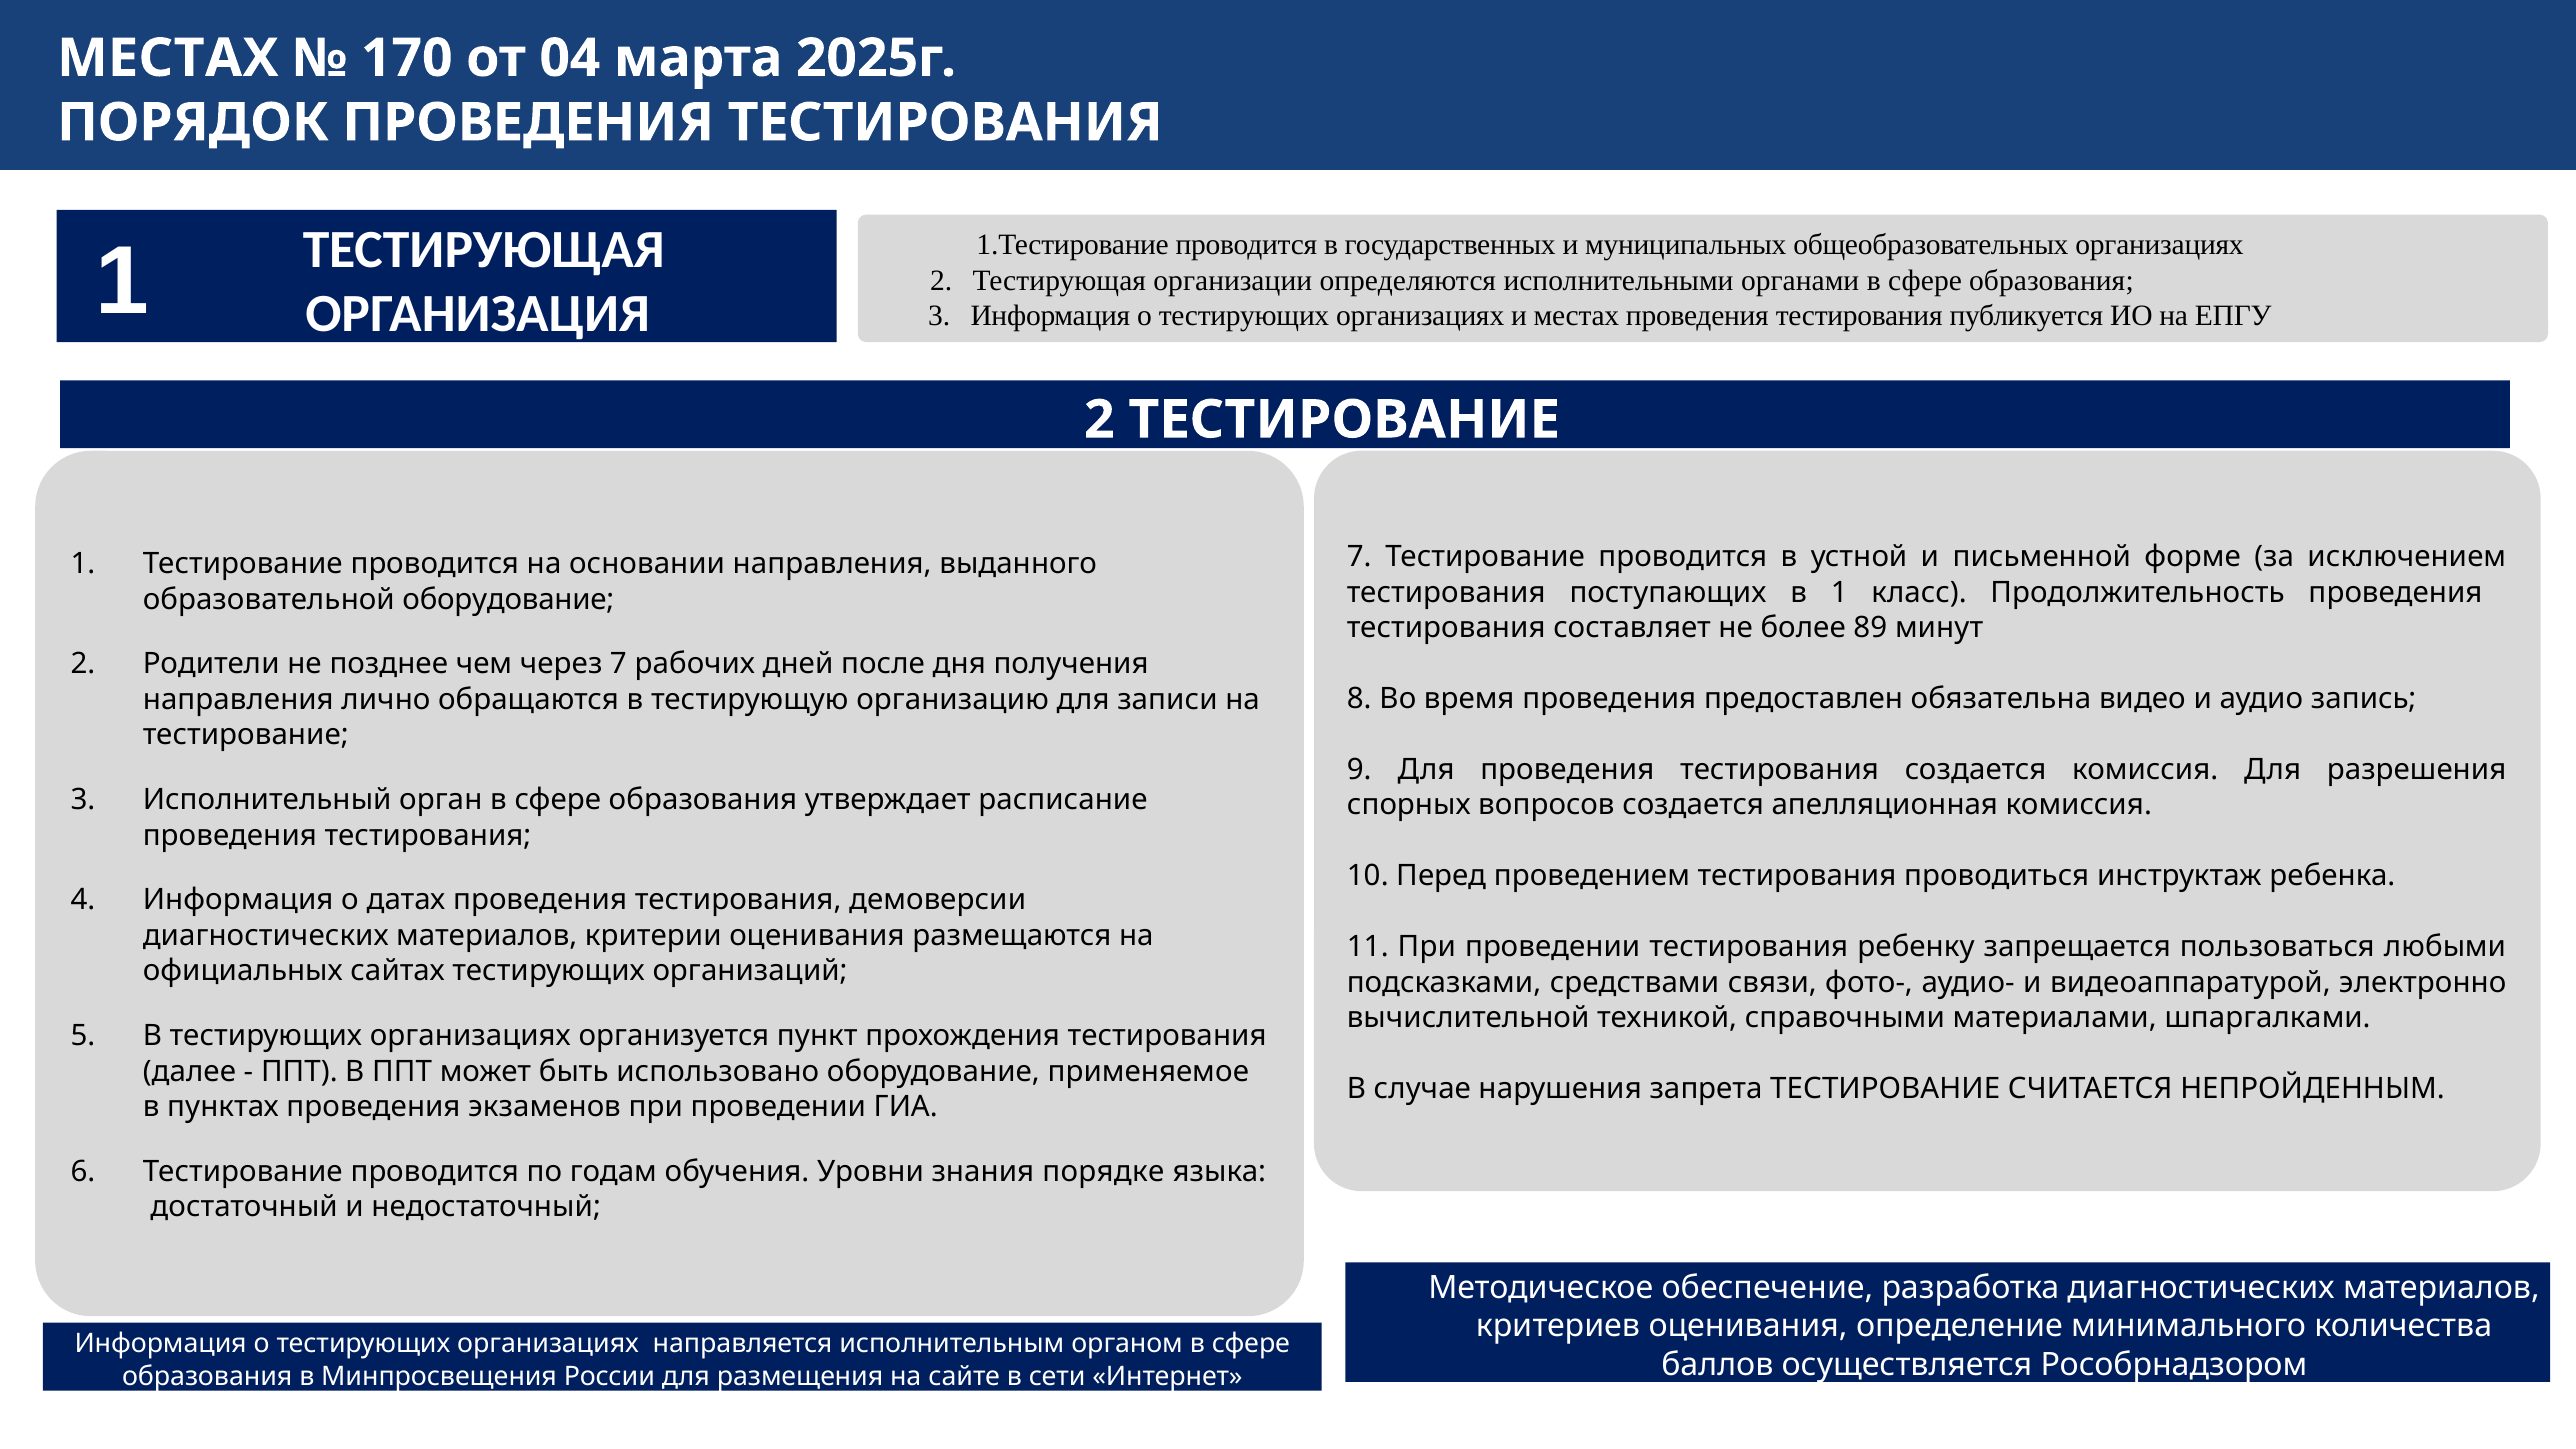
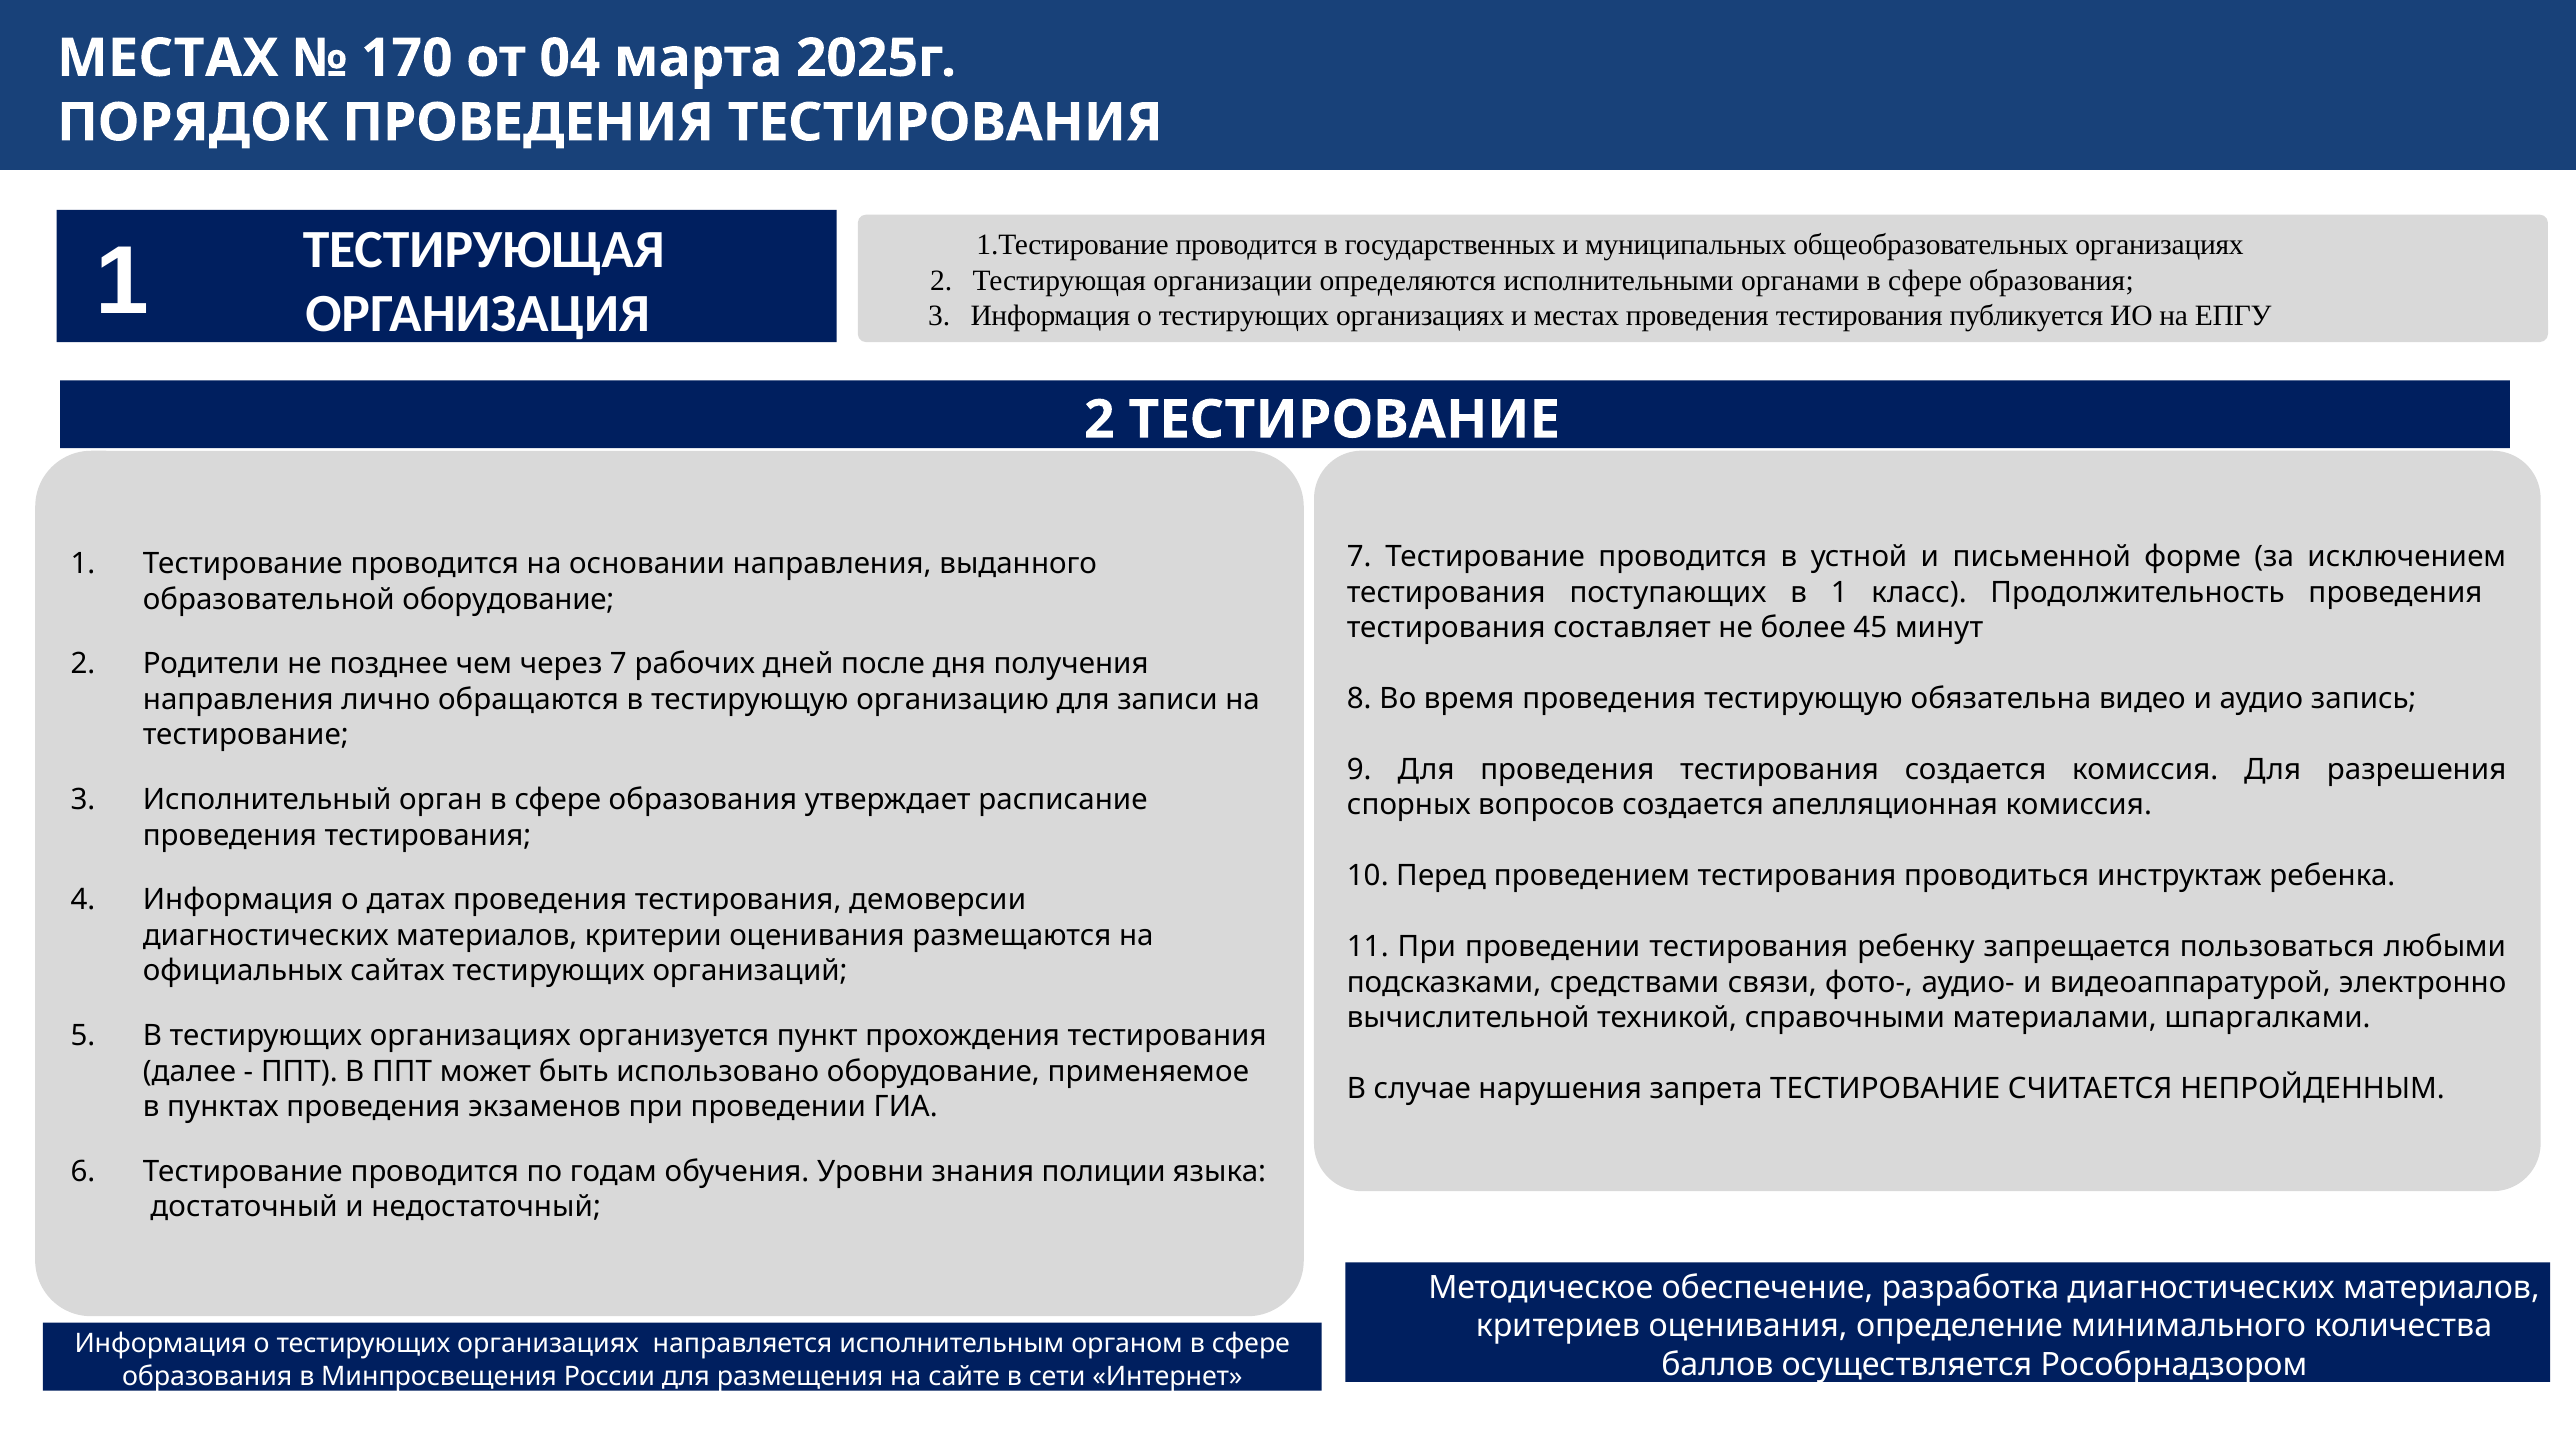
89: 89 -> 45 (1870, 628)
проведения предоставлен: предоставлен -> тестирующую (1803, 699)
порядке: порядке -> полиции (1104, 1172)
